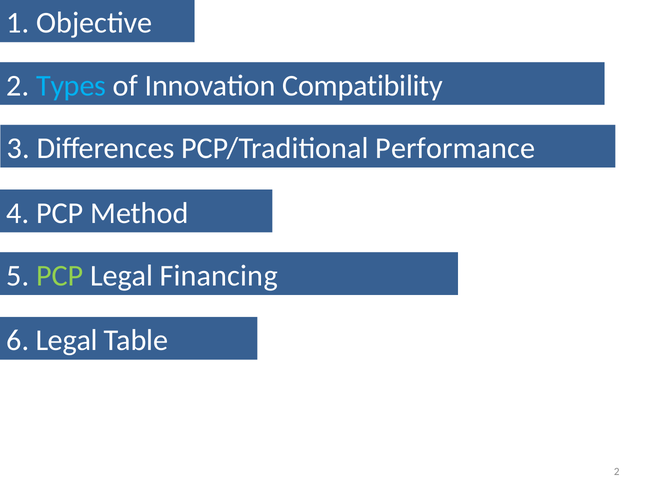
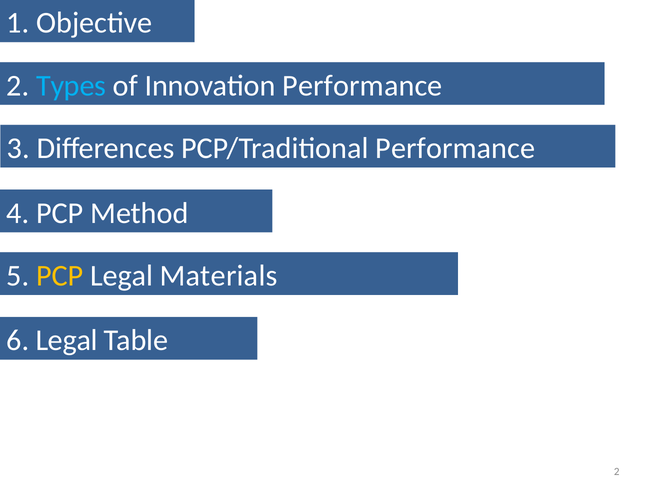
Innovation Compatibility: Compatibility -> Performance (362, 86)
PCP colour: light green -> yellow (60, 276)
Financing: Financing -> Materials (219, 276)
